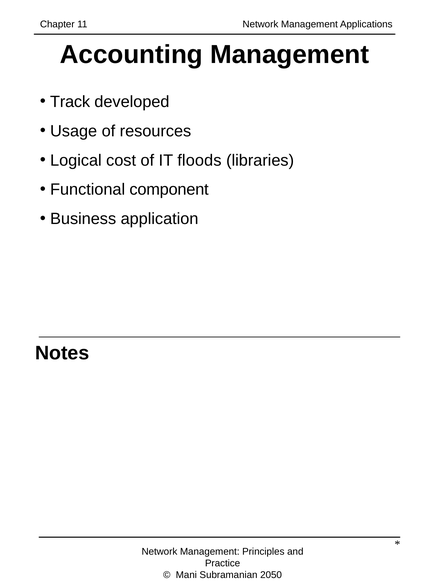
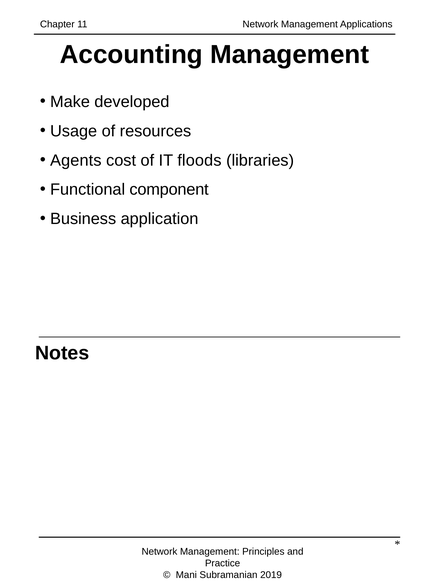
Track: Track -> Make (70, 102)
Logical: Logical -> Agents (76, 160)
2050: 2050 -> 2019 (271, 574)
